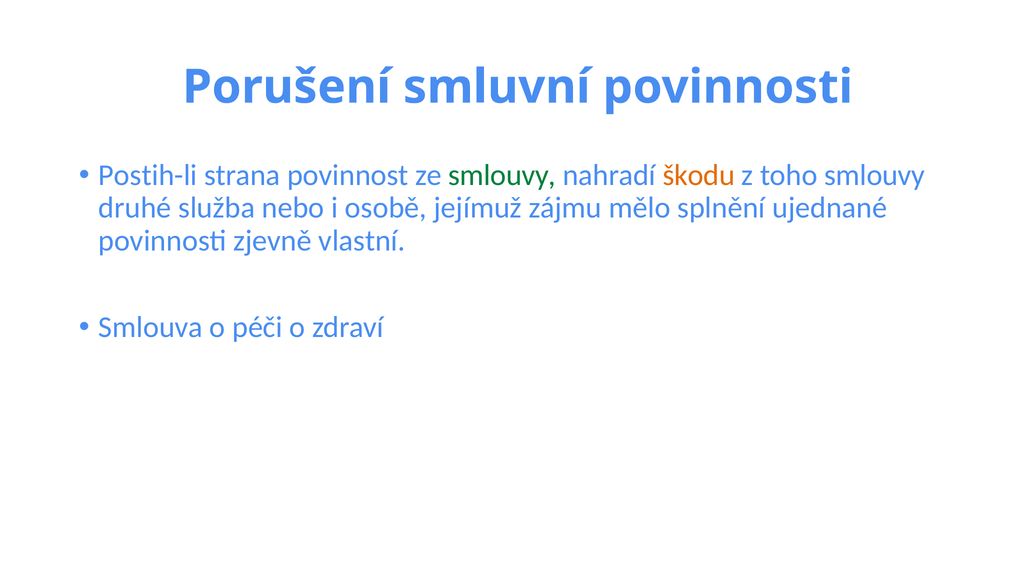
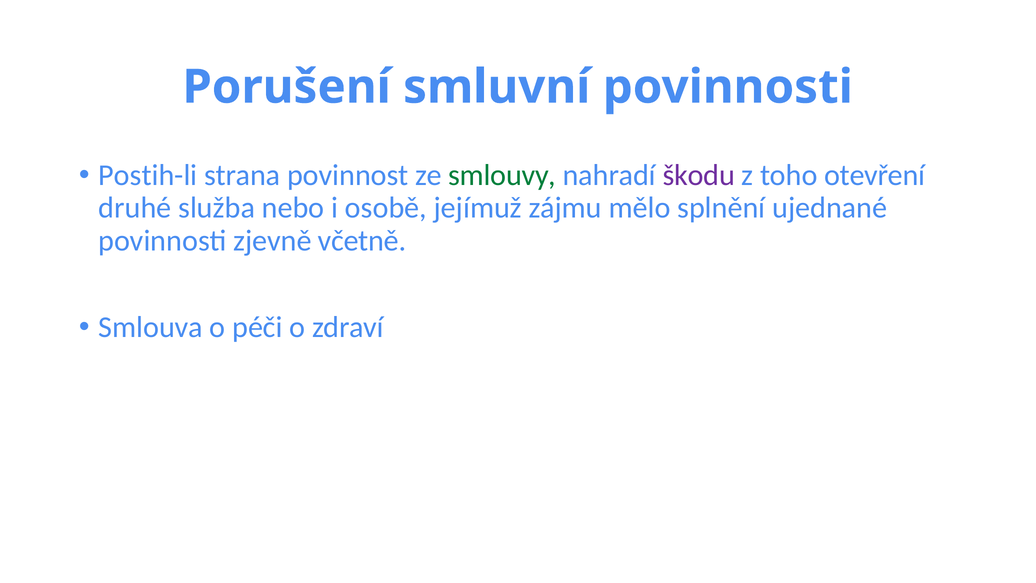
škodu colour: orange -> purple (699, 175)
toho smlouvy: smlouvy -> otevření (875, 175)
vlastní: vlastní -> včetně (362, 240)
